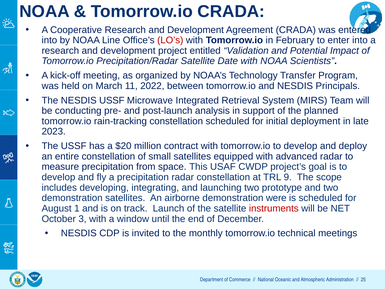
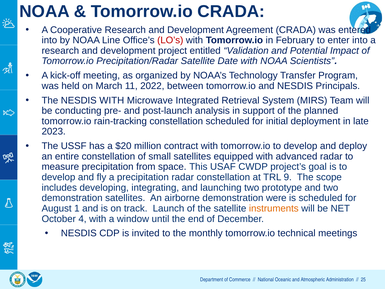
NESDIS USSF: USSF -> WITH (112, 100)
instruments colour: red -> orange (274, 208)
3: 3 -> 4 (82, 219)
